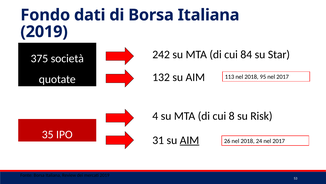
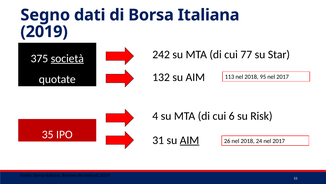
Fondo: Fondo -> Segno (45, 15)
84: 84 -> 77 (246, 54)
società underline: none -> present (67, 58)
8: 8 -> 6 (232, 116)
